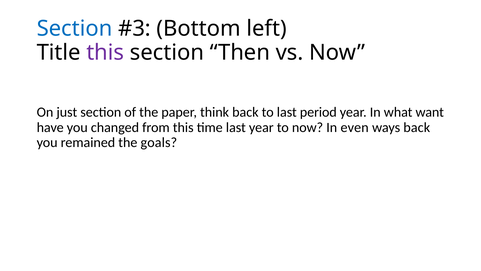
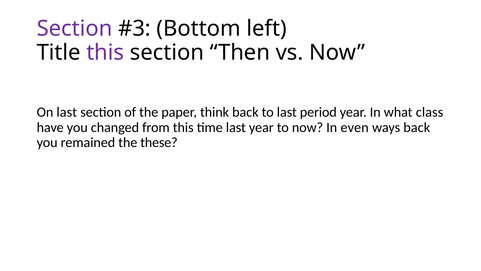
Section colour: blue -> purple (75, 28)
On just: just -> last (67, 112)
want: want -> class (430, 112)
goals: goals -> these (159, 142)
